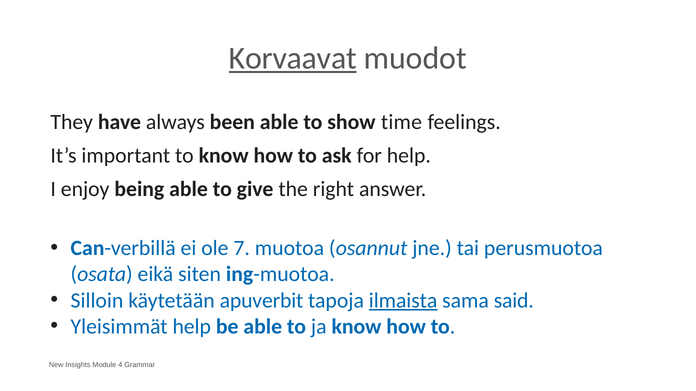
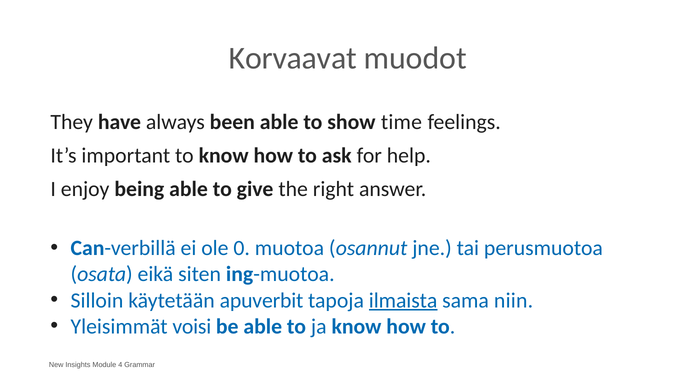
Korvaavat underline: present -> none (293, 58)
7: 7 -> 0 (242, 249)
said: said -> niin (514, 301)
Yleisimmät help: help -> voisi (192, 327)
